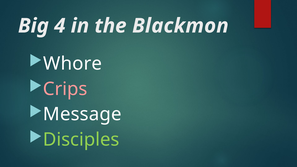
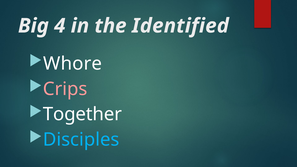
Blackmon: Blackmon -> Identified (180, 26)
Message: Message -> Together (82, 114)
Disciples colour: light green -> light blue (81, 140)
